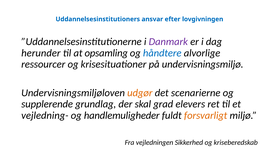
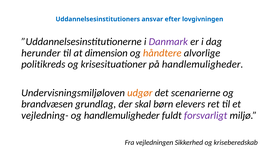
opsamling: opsamling -> dimension (106, 53)
håndtere colour: blue -> orange (162, 53)
ressourcer: ressourcer -> politikreds (43, 64)
på undervisningsmiljø: undervisningsmiljø -> handlemuligheder (203, 64)
supplerende: supplerende -> brandvæsen (47, 104)
grad: grad -> børn (163, 104)
forsvarligt colour: orange -> purple (206, 115)
